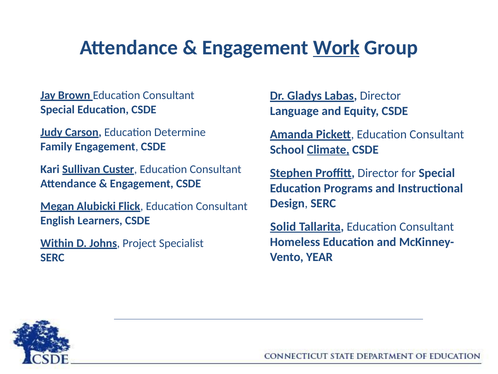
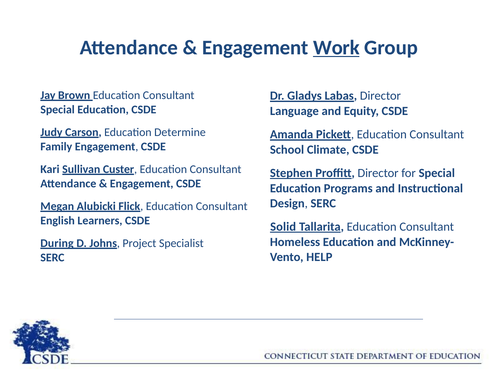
Climate underline: present -> none (328, 149)
Within: Within -> During (57, 243)
YEAR: YEAR -> HELP (319, 257)
